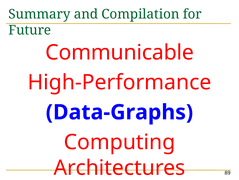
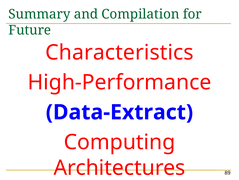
Communicable: Communicable -> Characteristics (119, 52)
Data-Graphs: Data-Graphs -> Data-Extract (119, 112)
